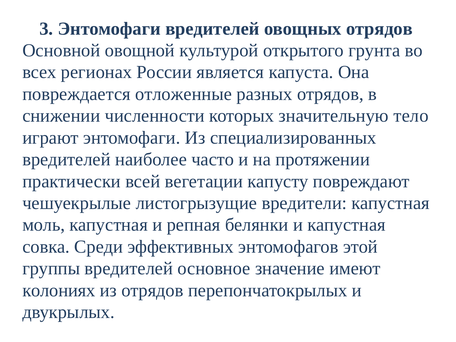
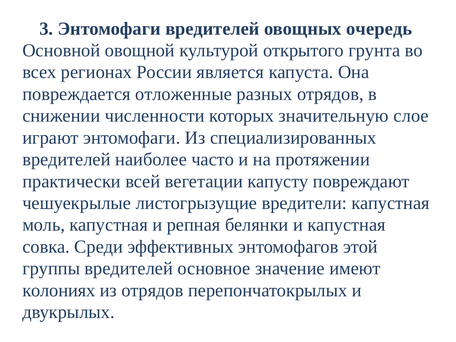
овощных отрядов: отрядов -> очередь (379, 29)
тело: тело -> слое (411, 116)
